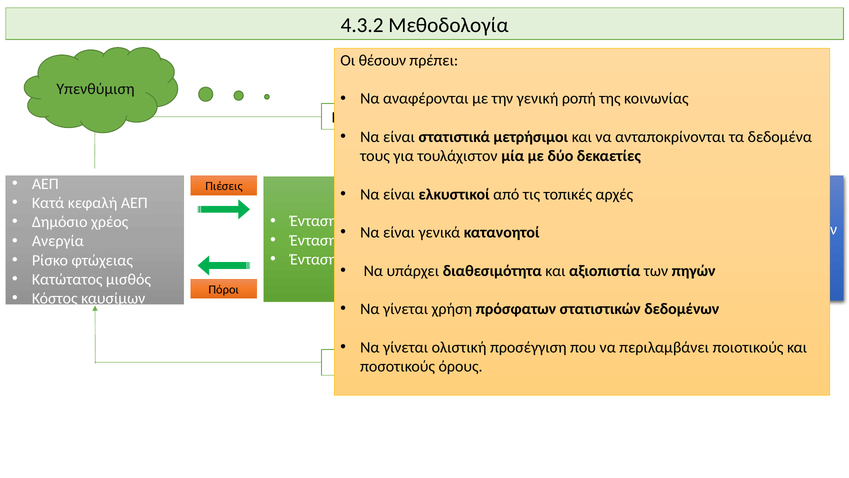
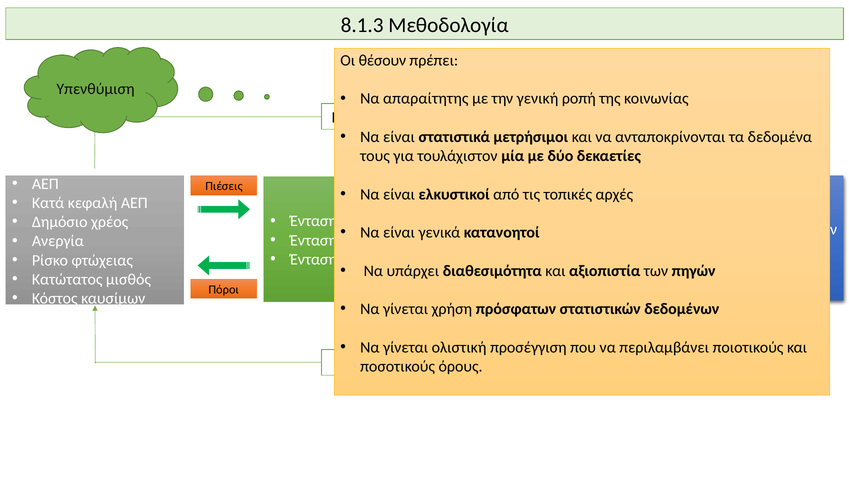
4.3.2: 4.3.2 -> 8.1.3 (362, 25)
αναφέρονται: αναφέρονται -> απαραίτητης (426, 99)
